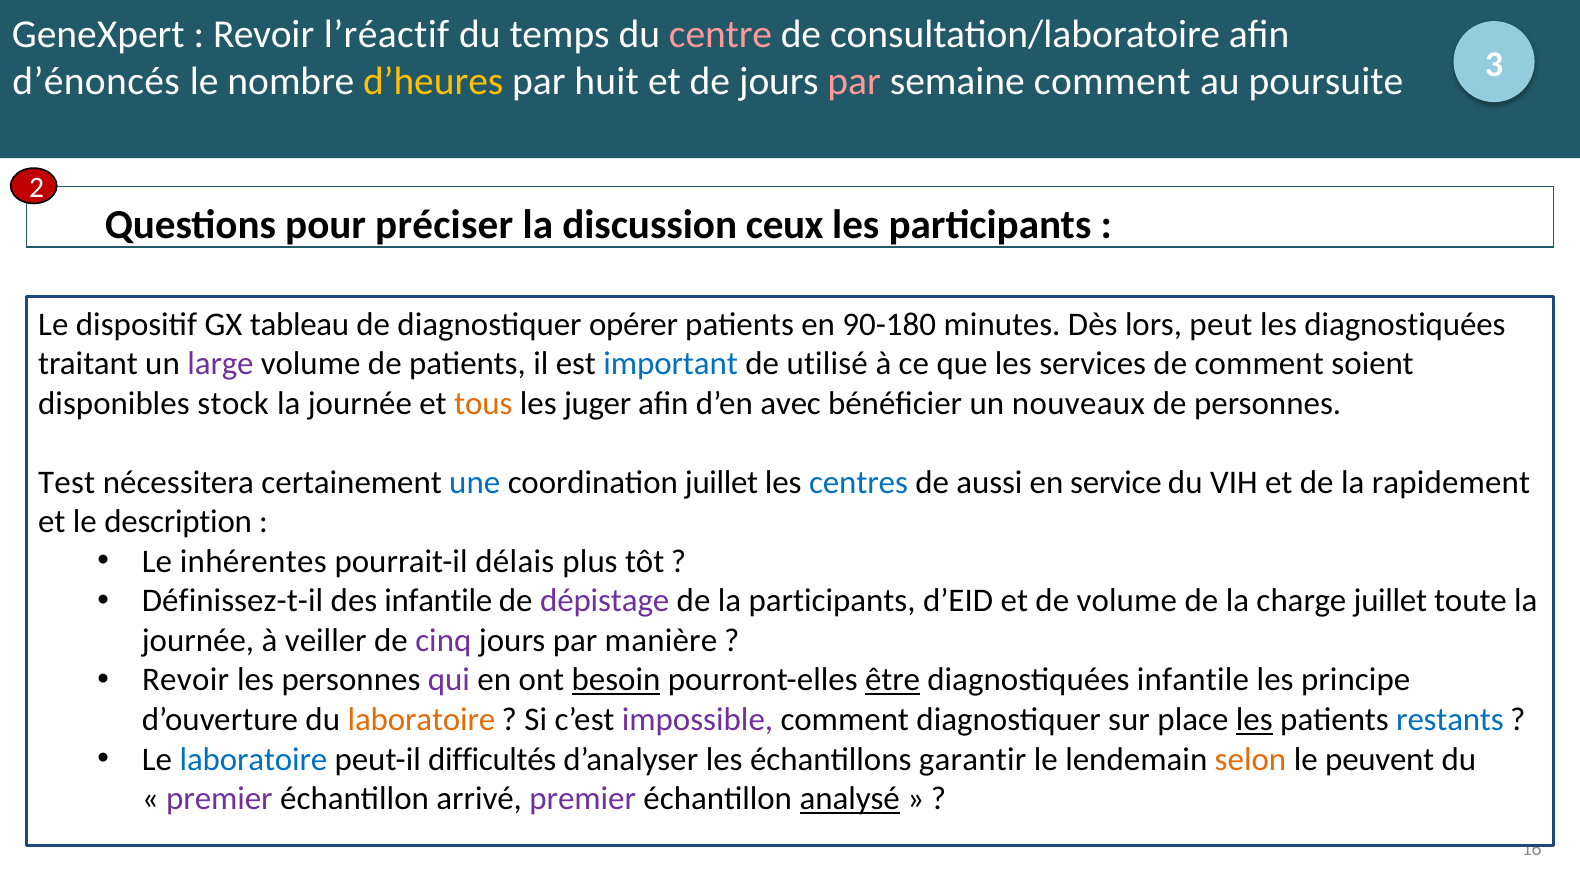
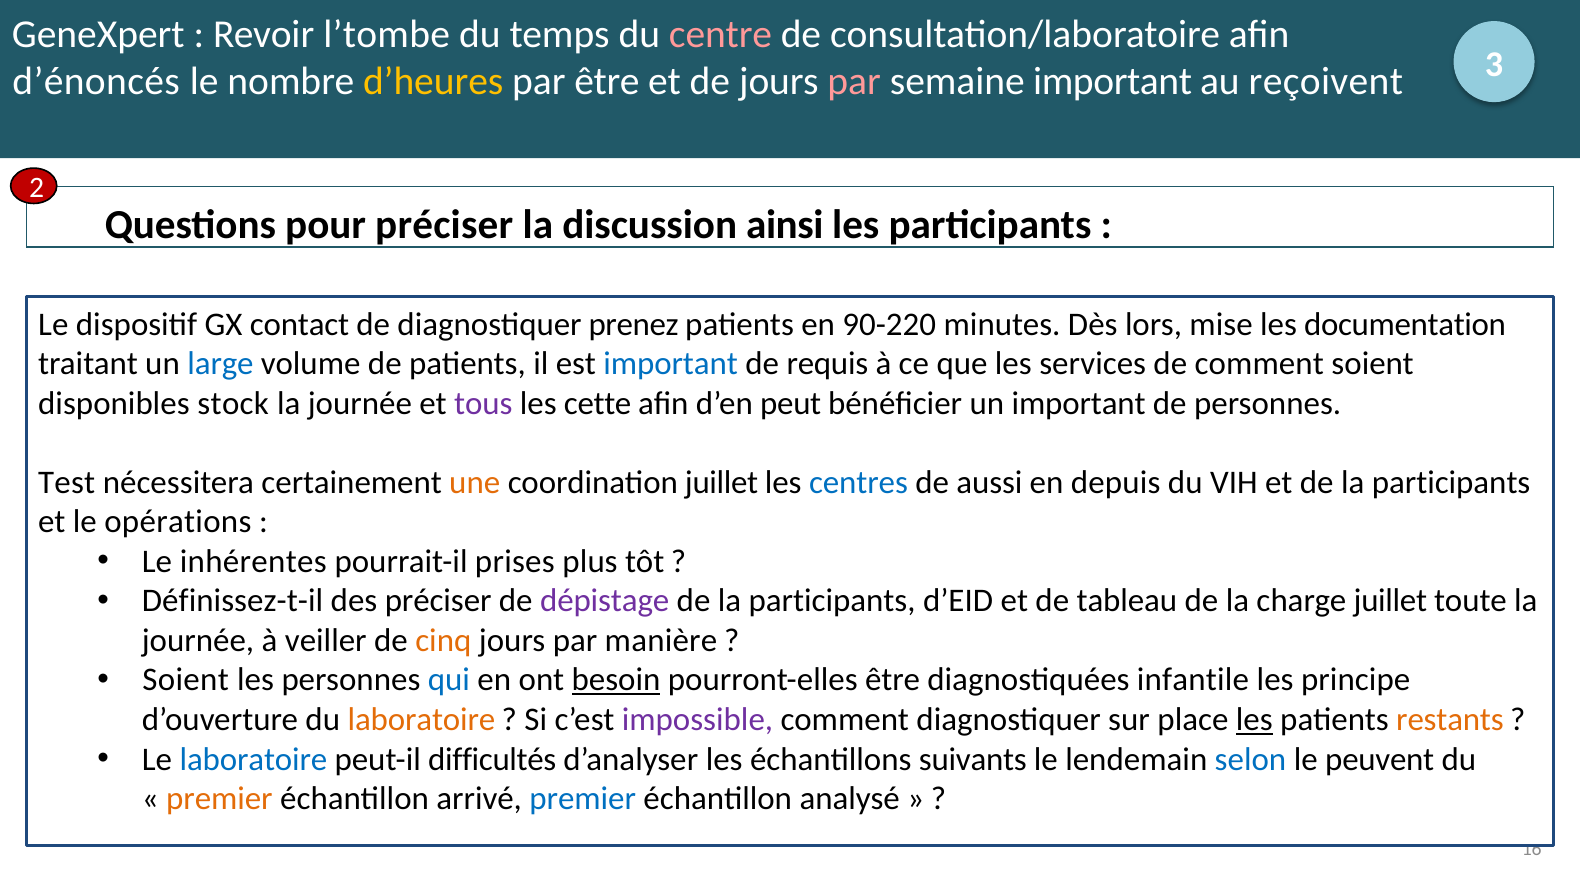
l’réactif: l’réactif -> l’tombe (387, 34)
par huit: huit -> être (607, 82)
semaine comment: comment -> important (1113, 82)
poursuite: poursuite -> reçoivent (1326, 82)
ceux: ceux -> ainsi (785, 224)
tableau: tableau -> contact (300, 324)
opérer: opérer -> prenez (634, 324)
90-180: 90-180 -> 90-220 (889, 324)
peut: peut -> mise (1221, 324)
les diagnostiquées: diagnostiquées -> documentation (1405, 324)
large colour: purple -> blue (221, 364)
utilisé: utilisé -> requis (827, 364)
tous colour: orange -> purple (483, 403)
juger: juger -> cette (598, 403)
avec: avec -> peut (791, 403)
un nouveaux: nouveaux -> important (1079, 403)
une colour: blue -> orange (475, 482)
service: service -> depuis (1116, 482)
et de la rapidement: rapidement -> participants (1451, 482)
description: description -> opérations (178, 522)
délais: délais -> prises (515, 561)
des infantile: infantile -> préciser (438, 601)
de volume: volume -> tableau (1127, 601)
cinq colour: purple -> orange (443, 641)
Revoir: Revoir -> Soient (186, 680)
qui colour: purple -> blue (449, 680)
être underline: present -> none (893, 680)
restants colour: blue -> orange (1450, 720)
garantir: garantir -> suivants (973, 759)
selon colour: orange -> blue (1250, 759)
premier colour: purple -> orange (219, 799)
premier colour: purple -> blue (583, 799)
analysé underline: present -> none (850, 799)
